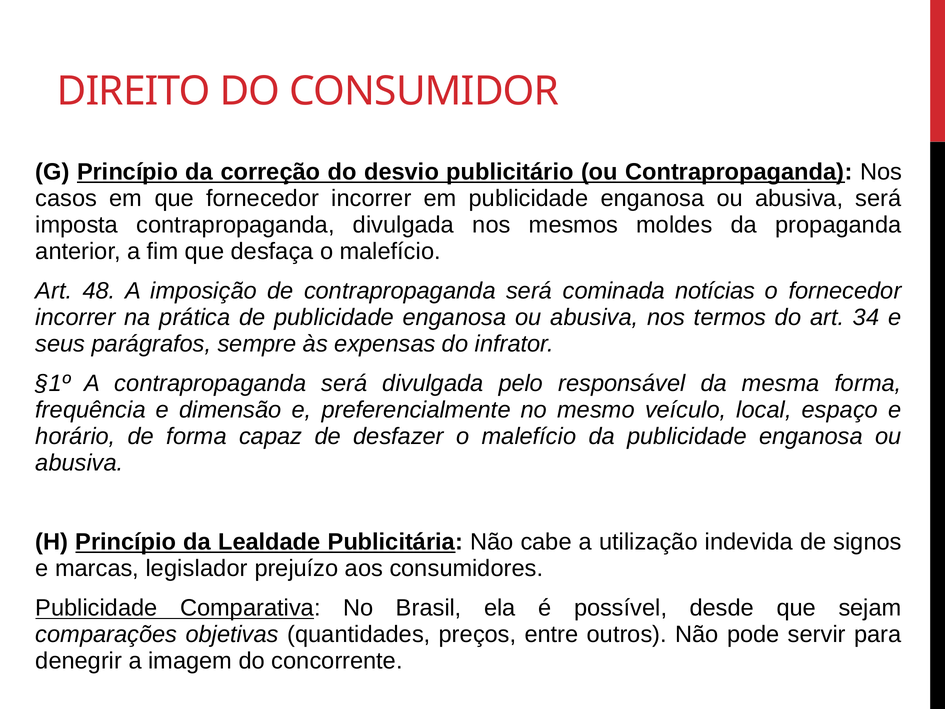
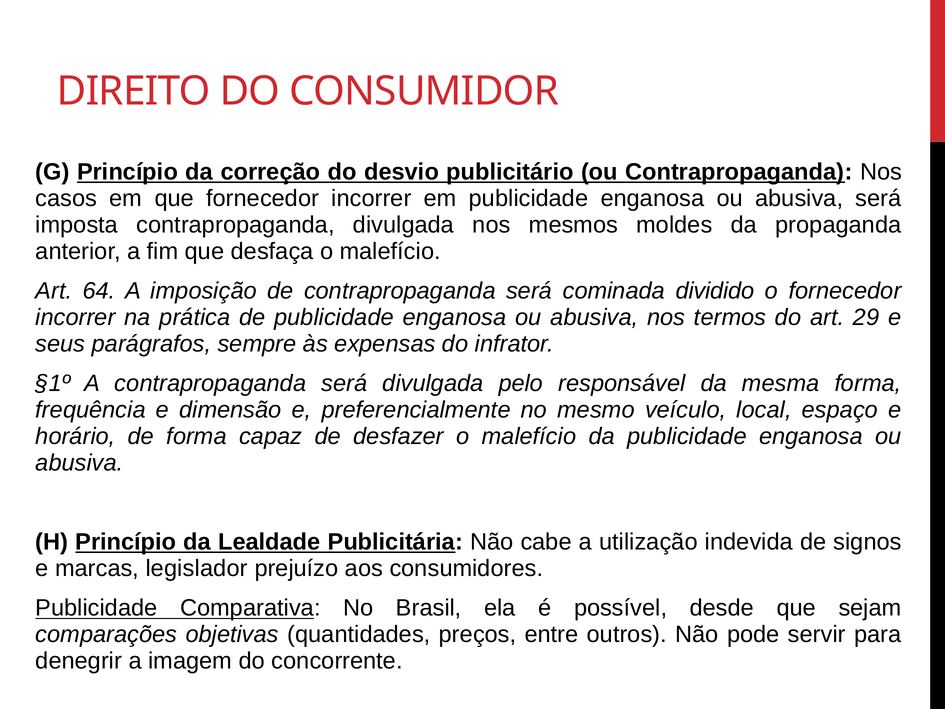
48: 48 -> 64 (99, 291)
notícias: notícias -> dividido (715, 291)
34: 34 -> 29 (866, 317)
